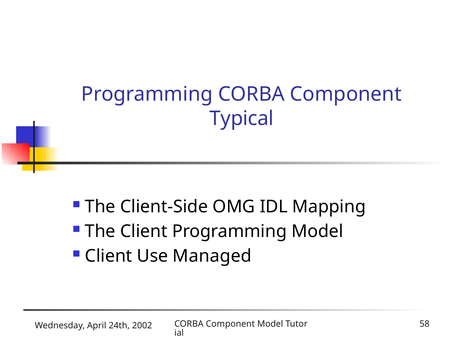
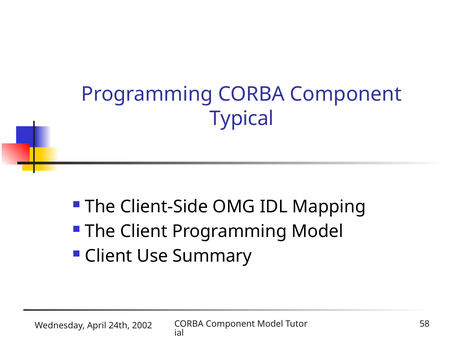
Managed: Managed -> Summary (212, 256)
